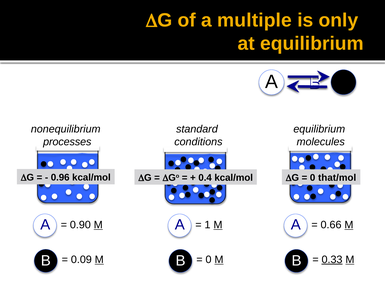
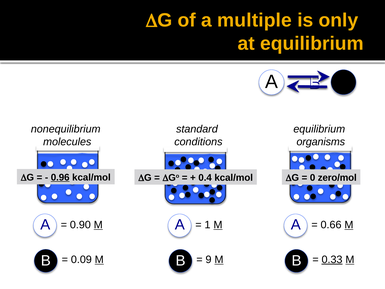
processes: processes -> molecules (67, 142)
molecules: molecules -> organisms (321, 142)
0.96 underline: none -> present (60, 177)
that/mol: that/mol -> zero/mol (337, 178)
0: 0 -> 9 (209, 259)
